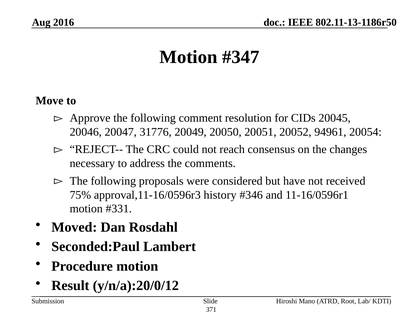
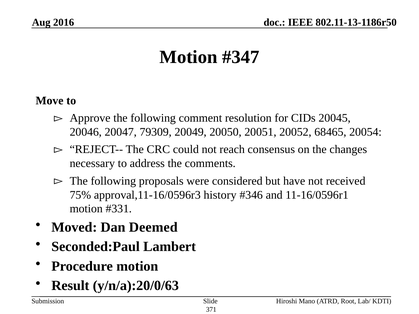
31776: 31776 -> 79309 (156, 132)
94961: 94961 -> 68465 (330, 132)
Rosdahl: Rosdahl -> Deemed (153, 227)
y/n/a):20/0/12: y/n/a):20/0/12 -> y/n/a):20/0/63 (136, 286)
